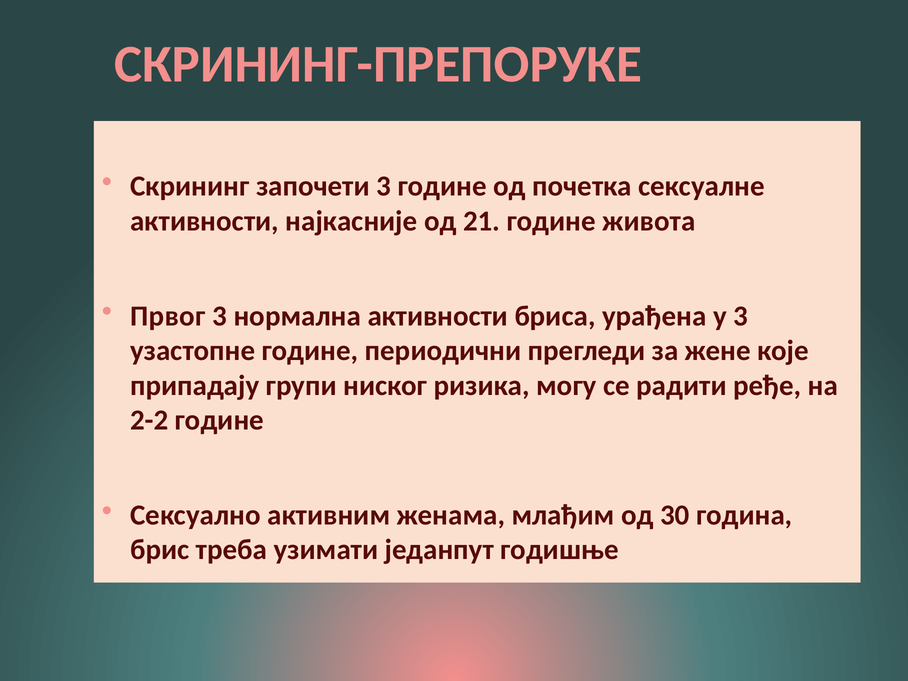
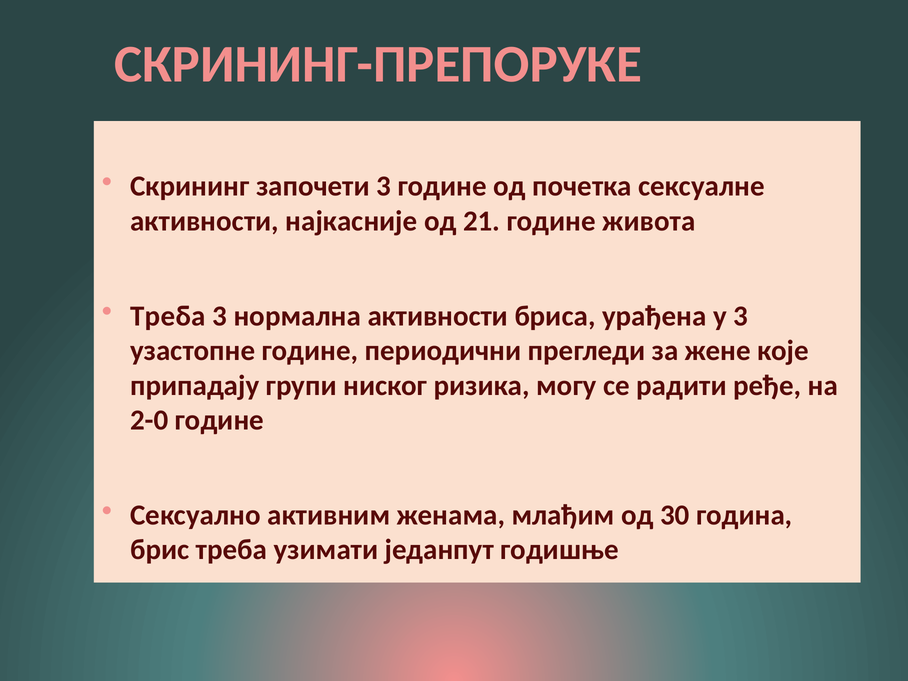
Првог: Првог -> Треба (168, 316)
2-2: 2-2 -> 2-0 (149, 420)
